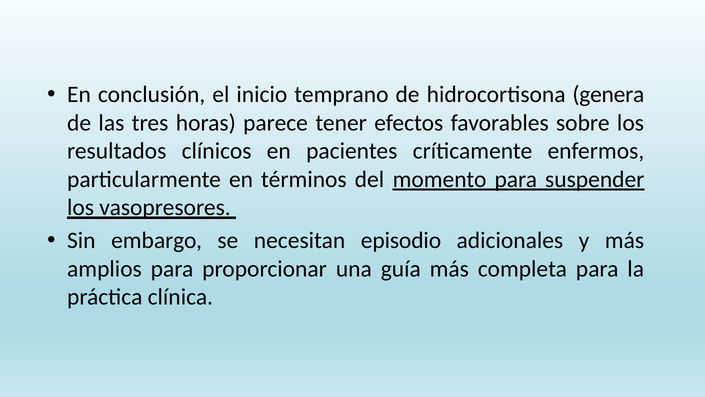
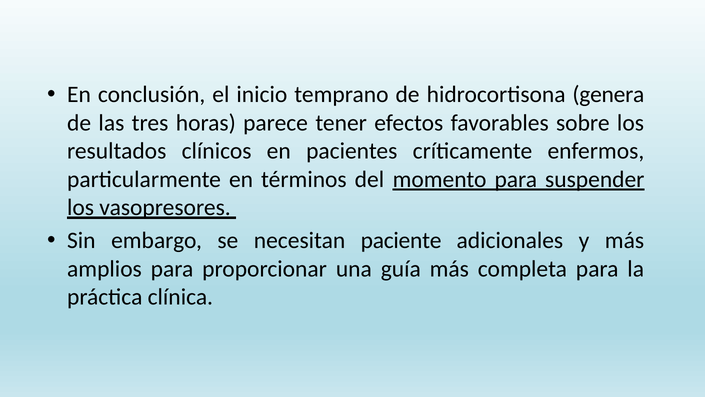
episodio: episodio -> paciente (401, 240)
